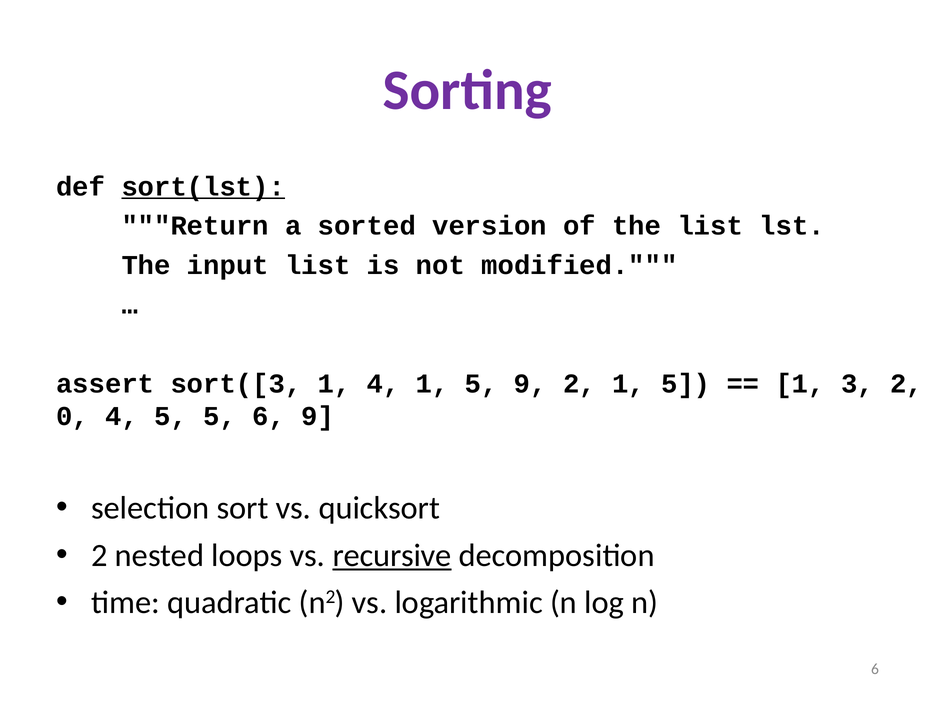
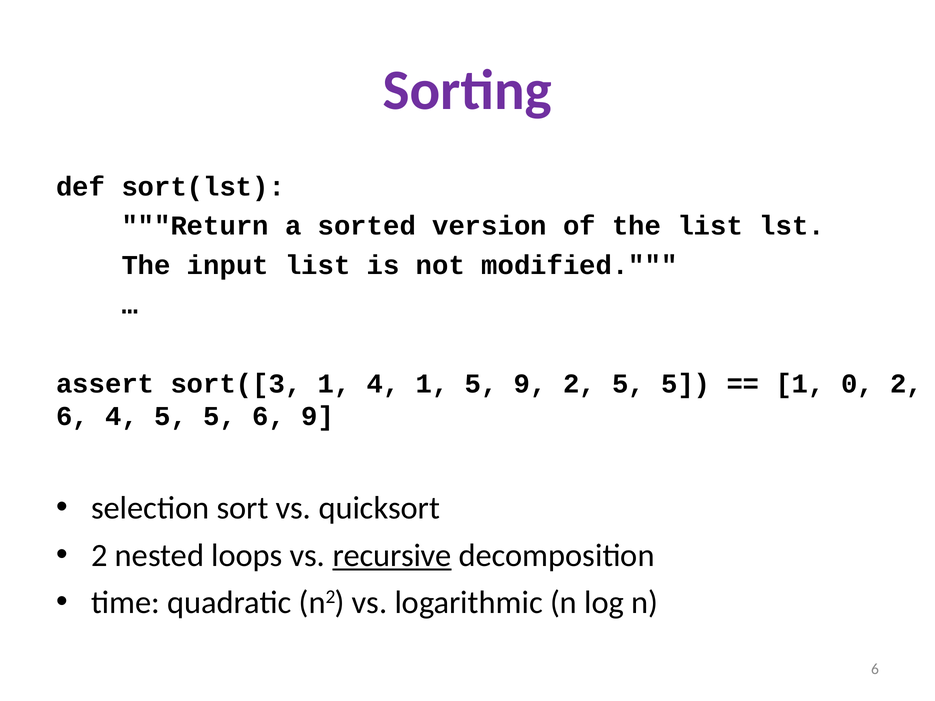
sort(lst underline: present -> none (203, 187)
2 1: 1 -> 5 (628, 384)
3: 3 -> 0 (857, 384)
0: 0 -> 6 (72, 417)
